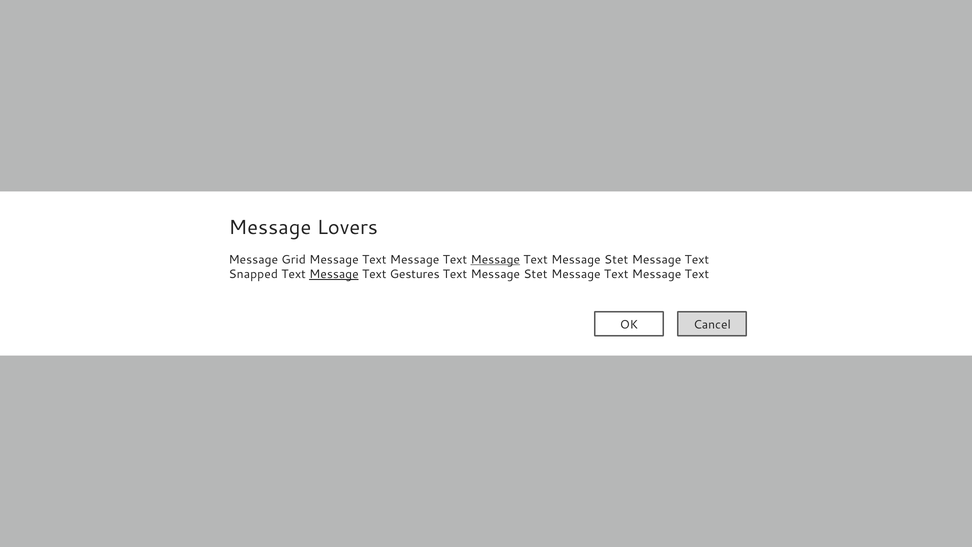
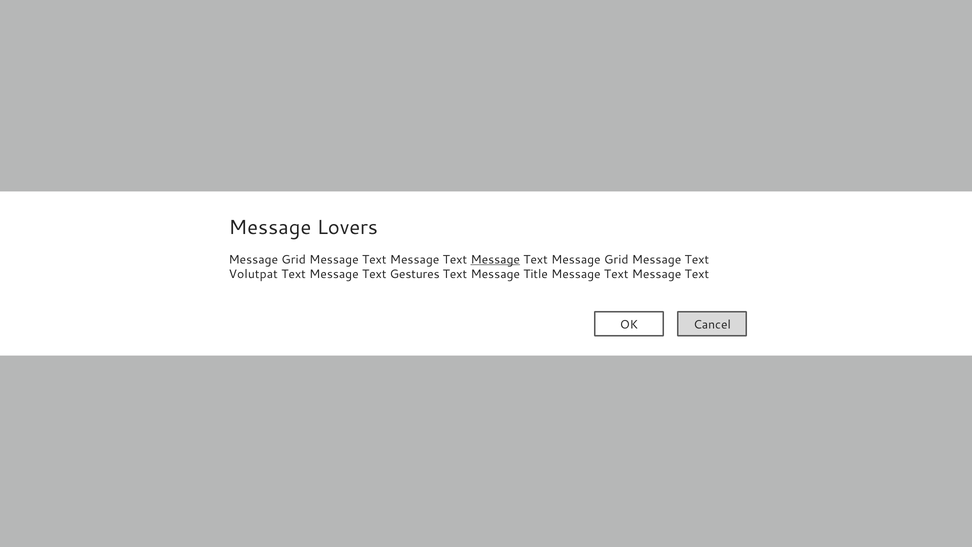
Stet: Stet -> Grid (616, 260)
Snapped: Snapped -> Volutpat (253, 274)
Message underline: present -> none (334, 274)
Stet: Stet -> Title (536, 274)
